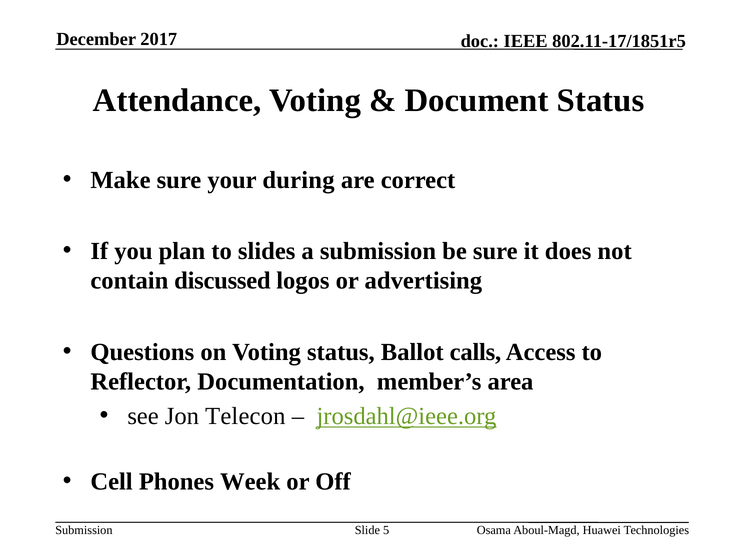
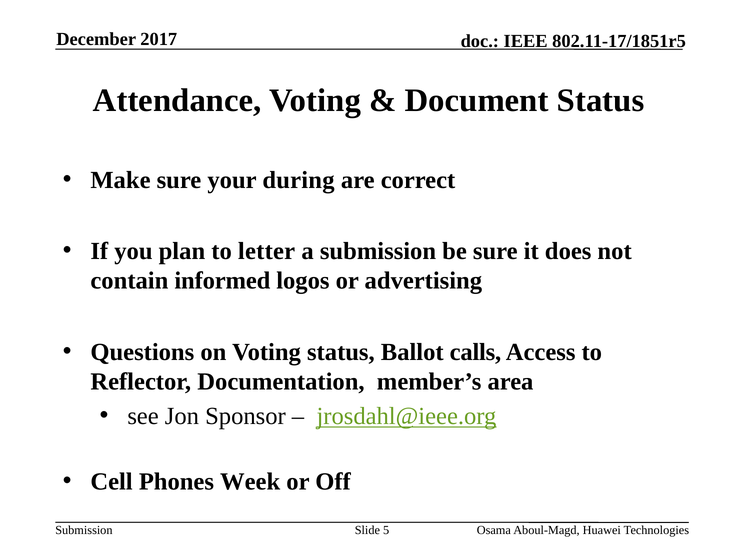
slides: slides -> letter (267, 251)
discussed: discussed -> informed (222, 281)
Telecon: Telecon -> Sponsor (245, 416)
